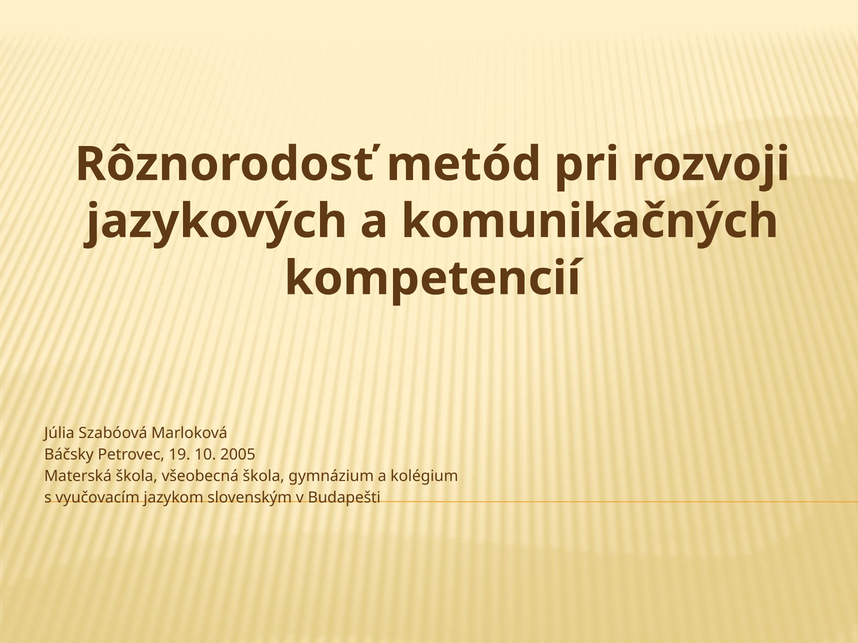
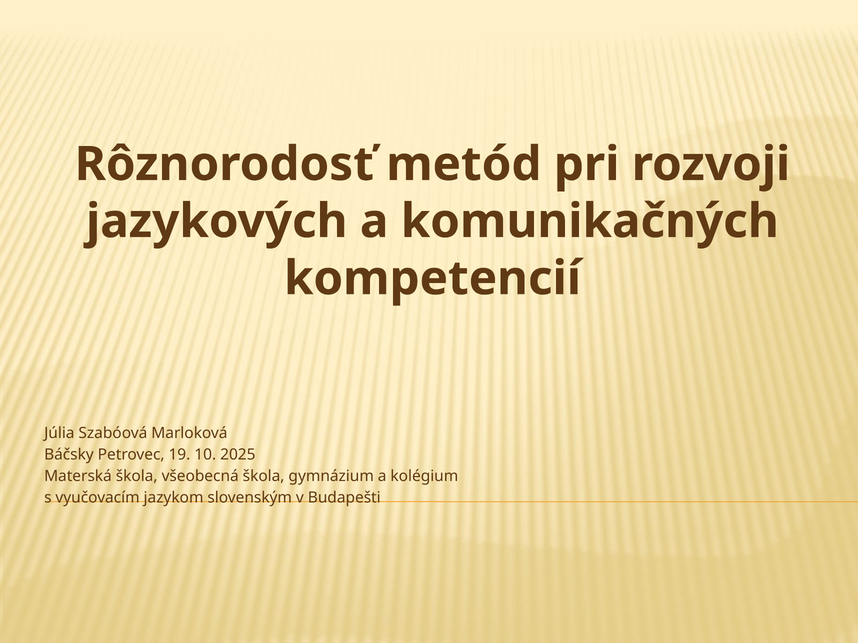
2005: 2005 -> 2025 (238, 455)
